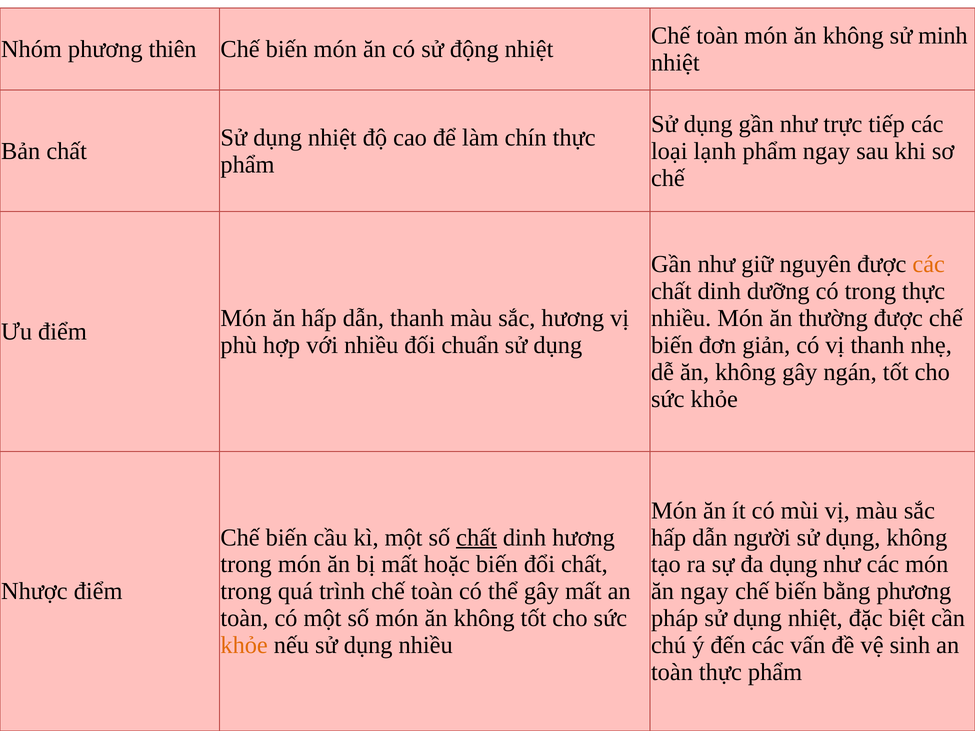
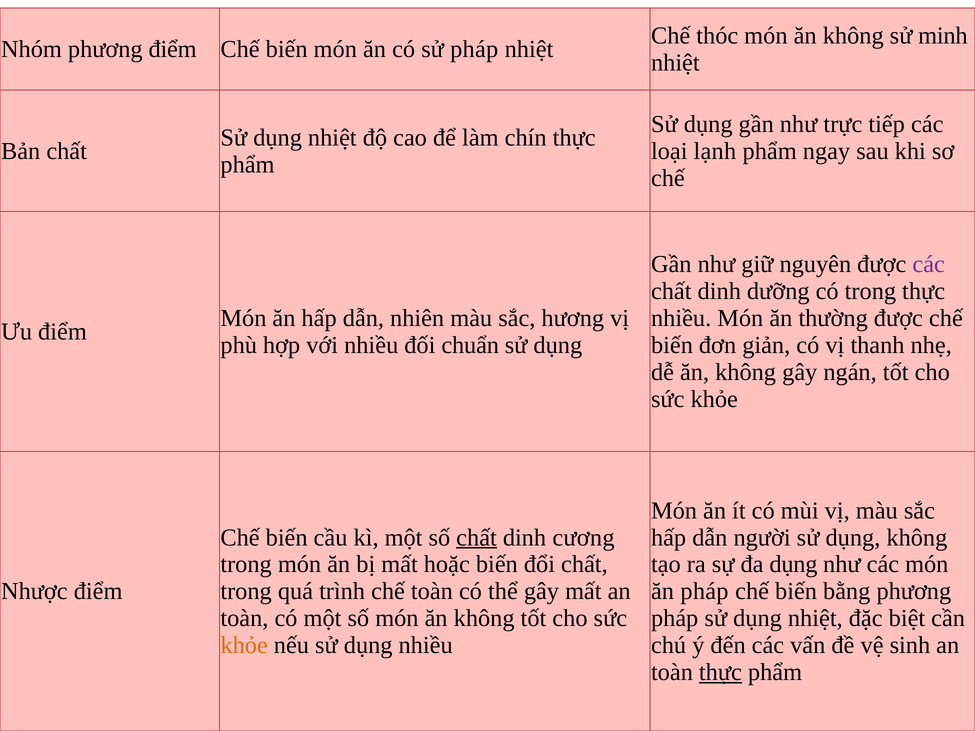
toàn: toàn -> thóc (717, 36)
phương thiên: thiên -> điểm (173, 49)
sử động: động -> pháp (474, 49)
các colour: orange -> purple (929, 264)
dẫn thanh: thanh -> nhiên (417, 318)
dinh hương: hương -> cương (583, 538)
ăn ngay: ngay -> pháp (704, 592)
thực underline: none -> present (720, 673)
